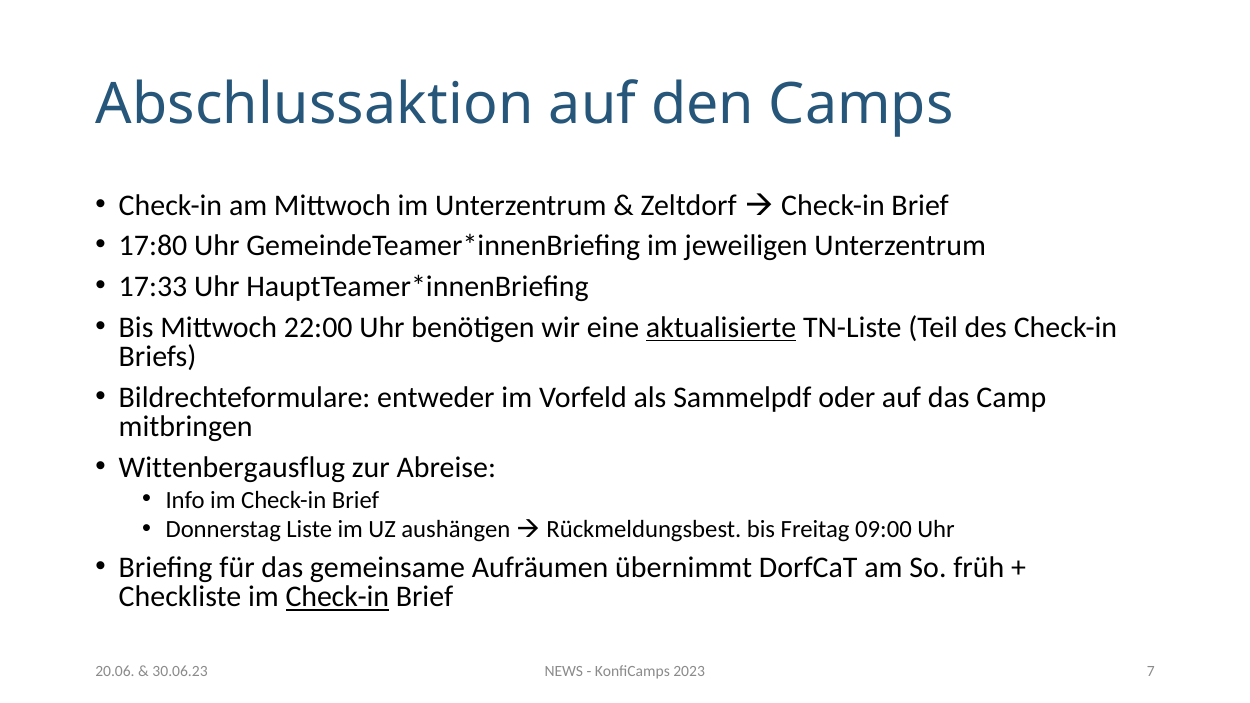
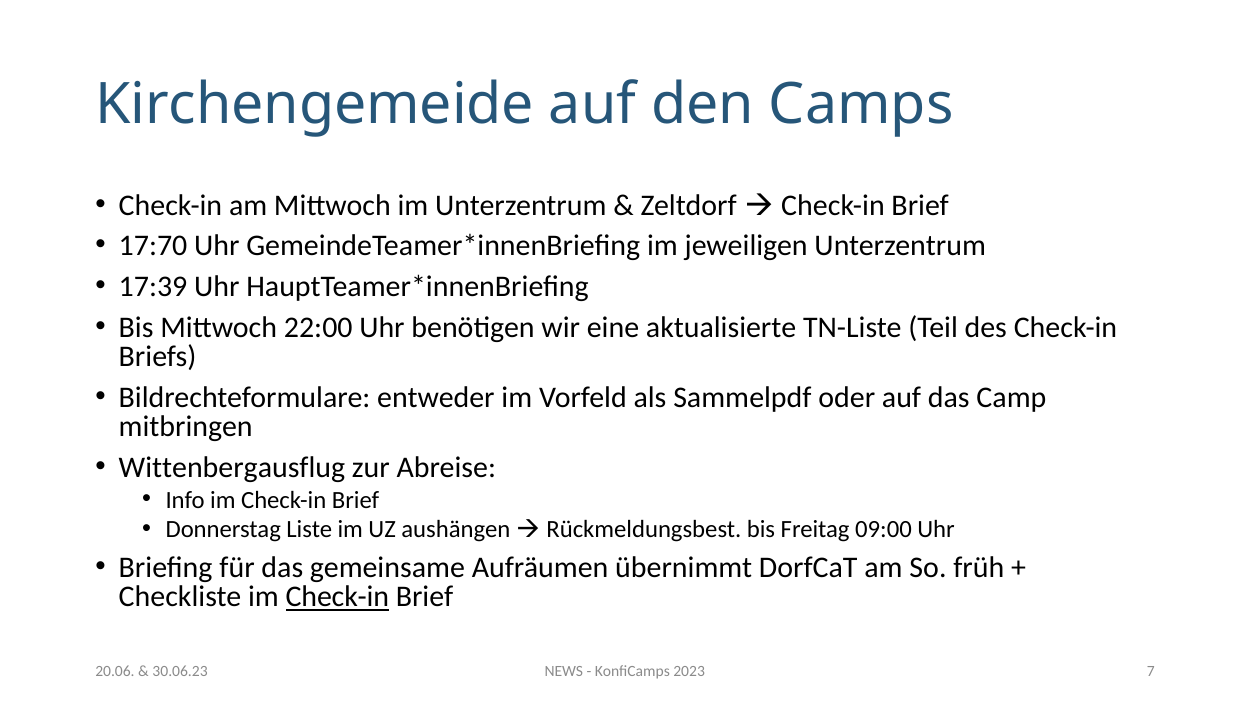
Abschlussaktion: Abschlussaktion -> Kirchengemeide (315, 105)
17:80: 17:80 -> 17:70 (153, 246)
17:33: 17:33 -> 17:39 (153, 287)
aktualisierte underline: present -> none (721, 328)
